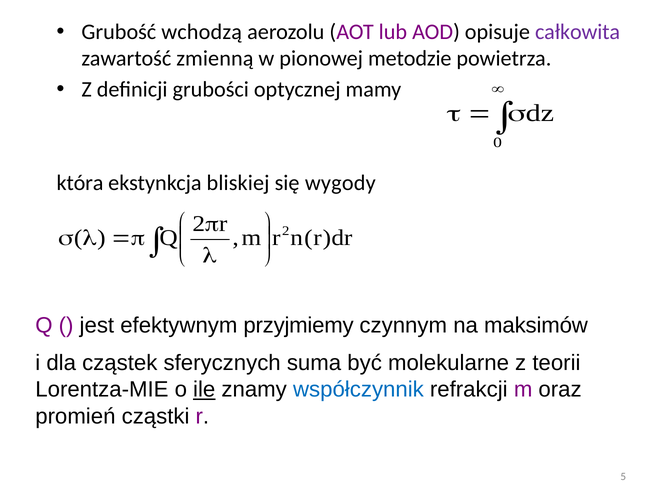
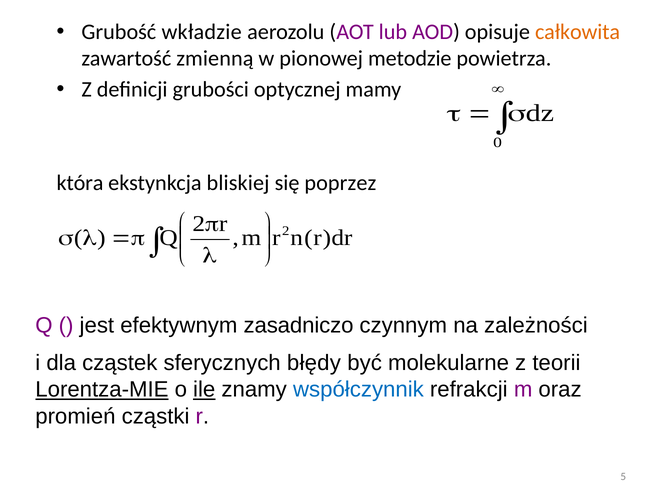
wchodzą: wchodzą -> wkładzie (202, 32)
całkowita colour: purple -> orange (578, 32)
wygody: wygody -> poprzez (340, 183)
przyjmiemy: przyjmiemy -> zasadniczo (299, 326)
maksimów: maksimów -> zależności (536, 326)
suma: suma -> błędy (314, 363)
Lorentza-MIE underline: none -> present (102, 390)
